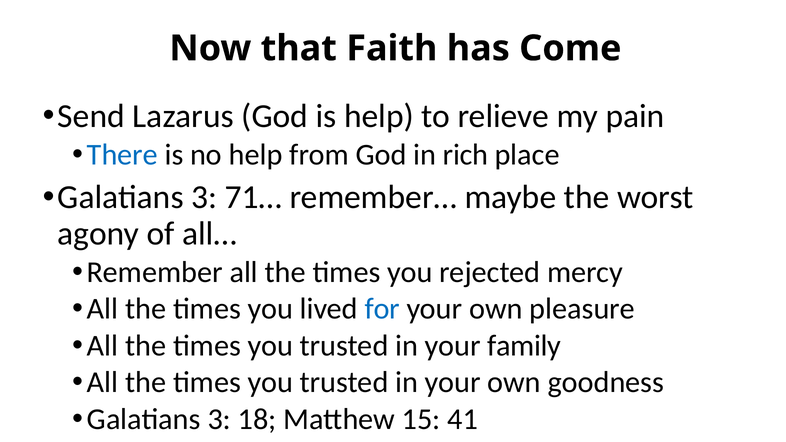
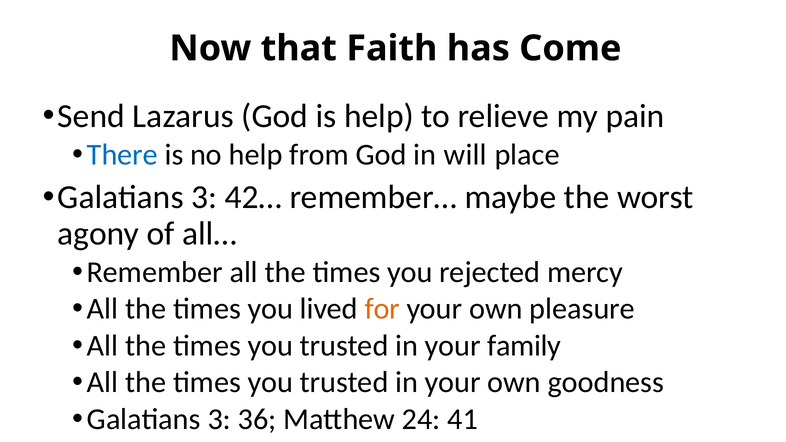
rich: rich -> will (465, 155)
71…: 71… -> 42… (253, 197)
for colour: blue -> orange (382, 309)
18: 18 -> 36 (257, 419)
15: 15 -> 24 (421, 419)
